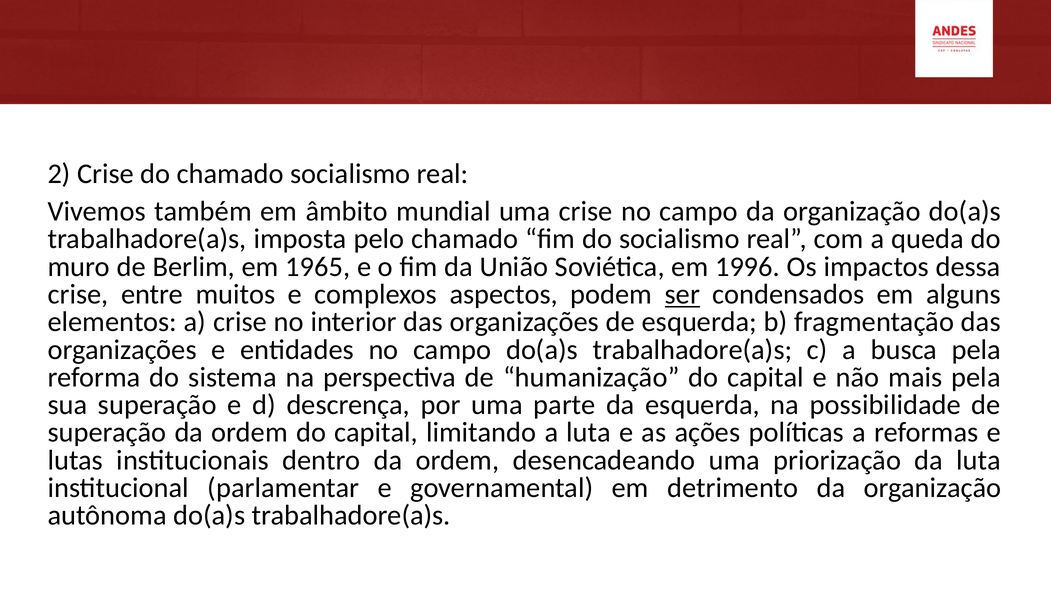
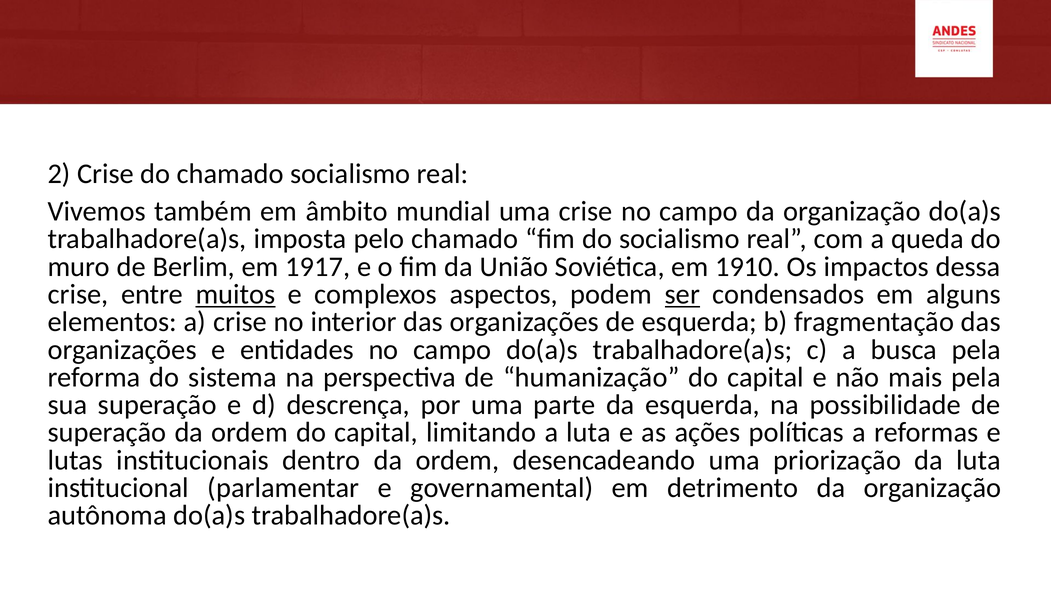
1965: 1965 -> 1917 (318, 267)
1996: 1996 -> 1910 (748, 267)
muitos underline: none -> present (236, 294)
